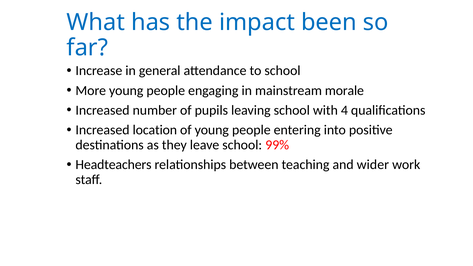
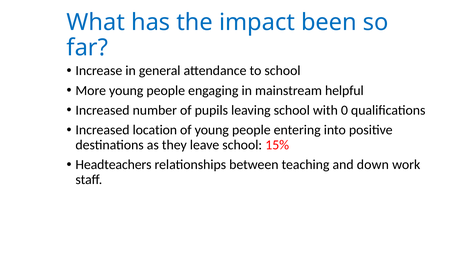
morale: morale -> helpful (344, 91)
4: 4 -> 0 (344, 110)
99%: 99% -> 15% (277, 145)
wider: wider -> down (373, 165)
